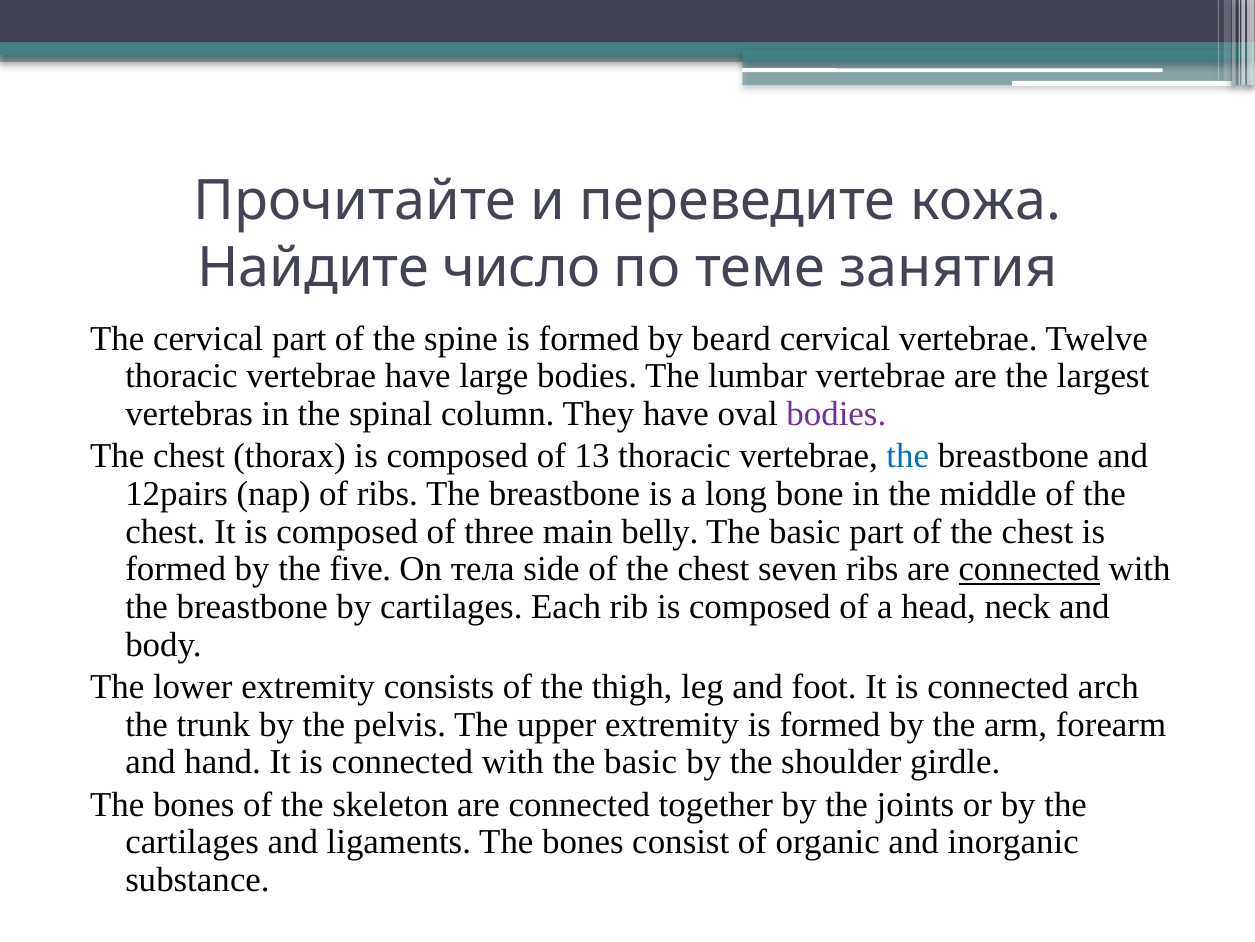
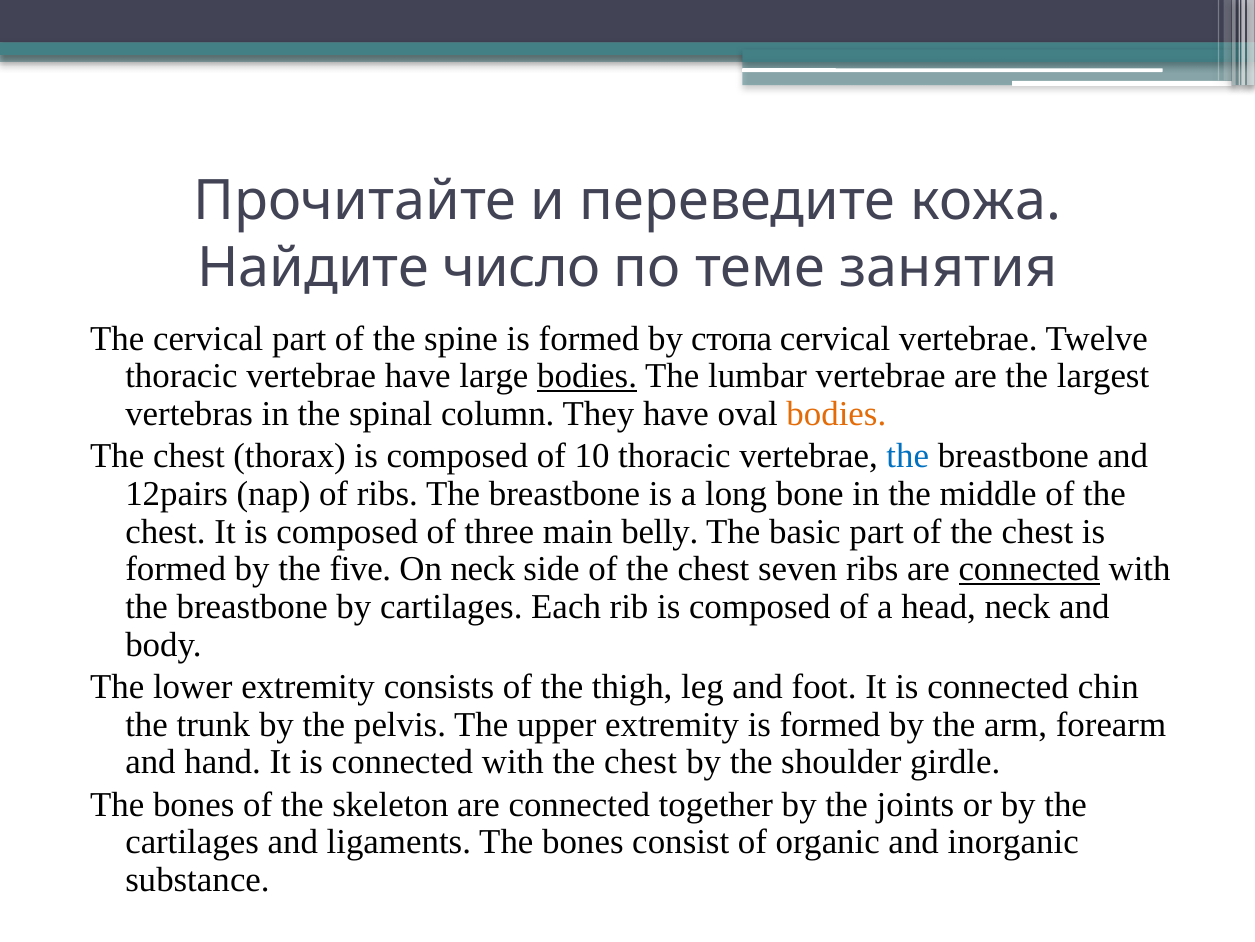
beard: beard -> cтoпa (732, 338)
bodies underline: none -> present (587, 376)
bodies colour: purple -> orange (836, 414)
13: 13 -> 10 (592, 456)
On тела: тела -> neck (483, 569)
arch: arch -> chin (1108, 686)
with the basic: basic -> chest (641, 762)
